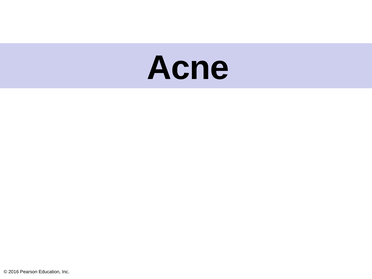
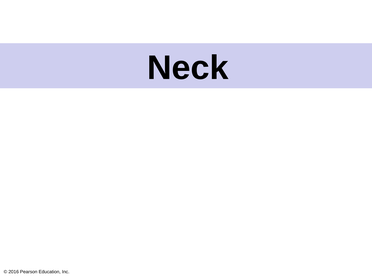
Acne: Acne -> Neck (188, 68)
